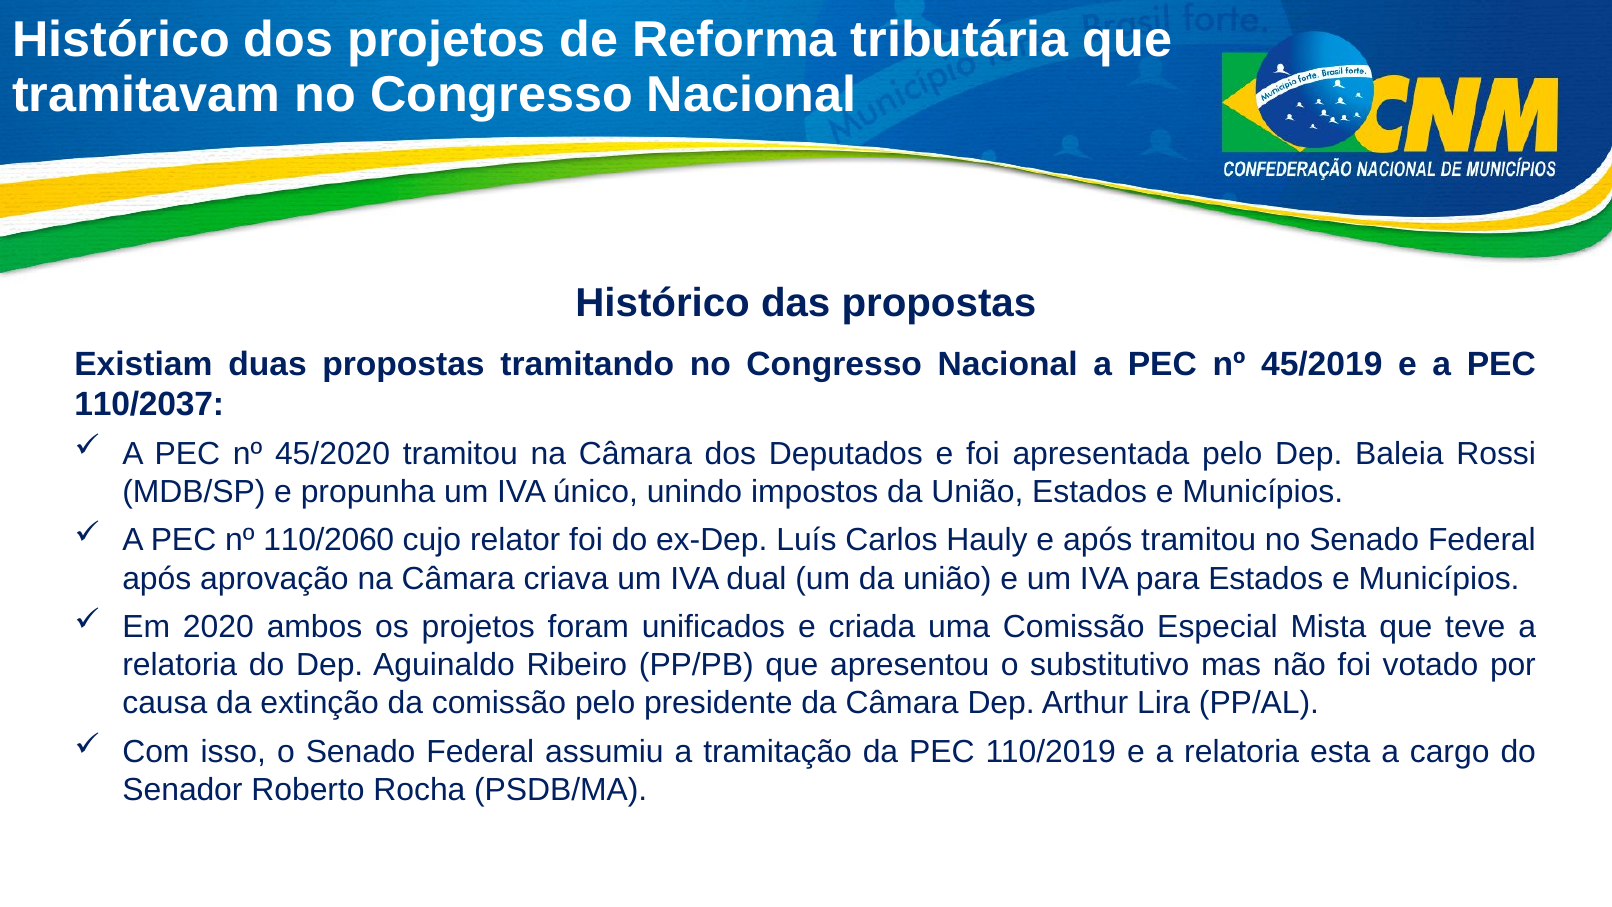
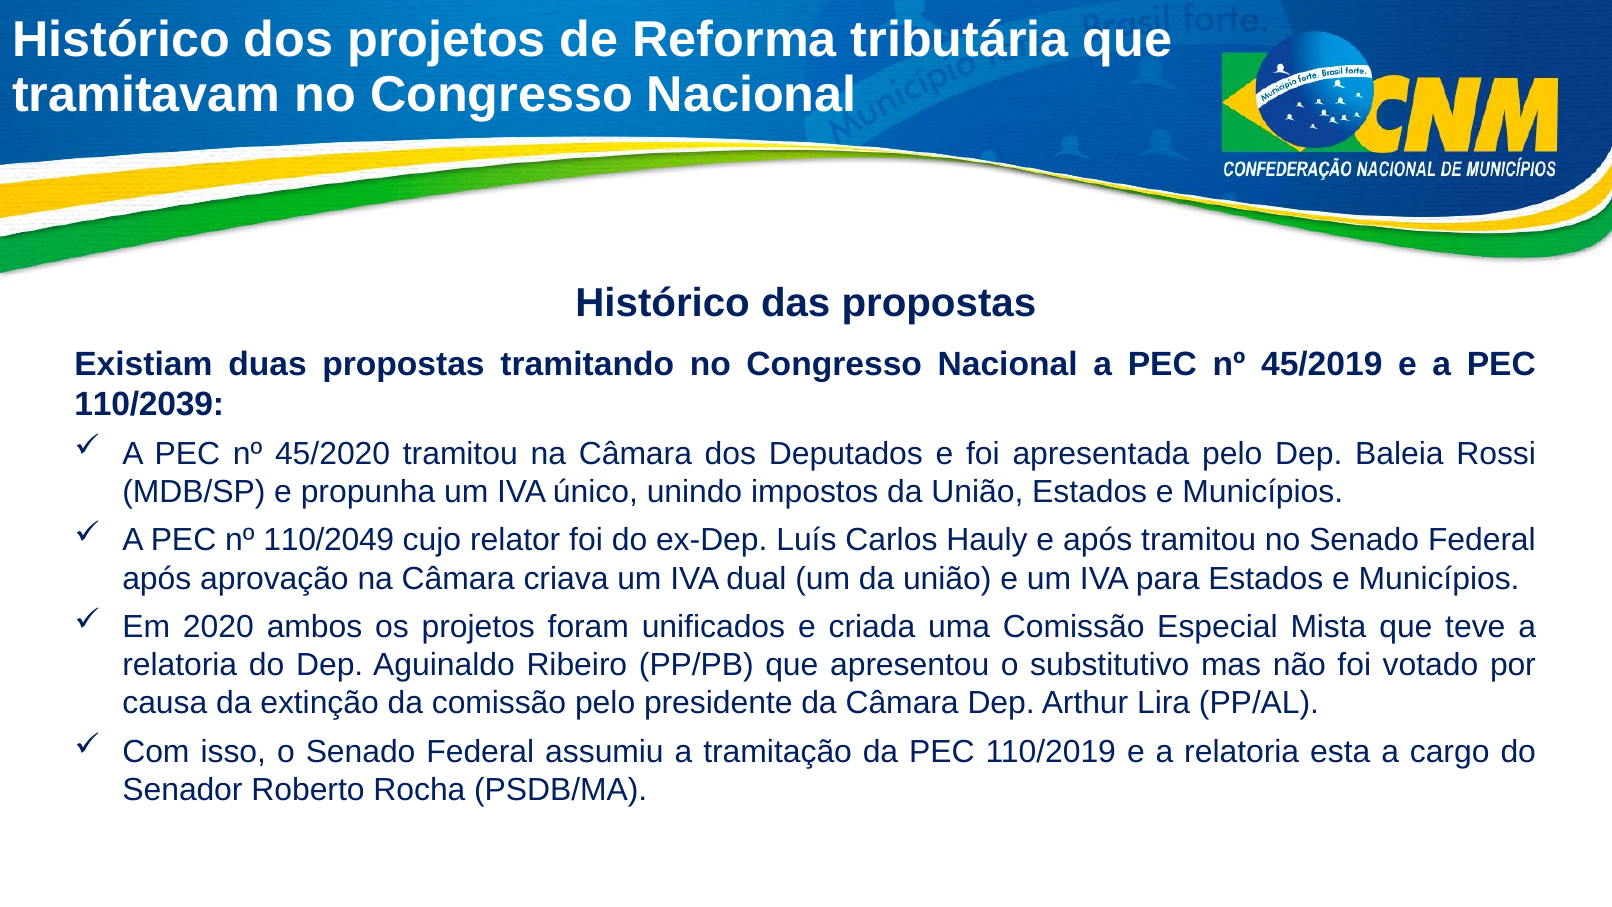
110/2037: 110/2037 -> 110/2039 (149, 404)
110/2060: 110/2060 -> 110/2049 (329, 540)
